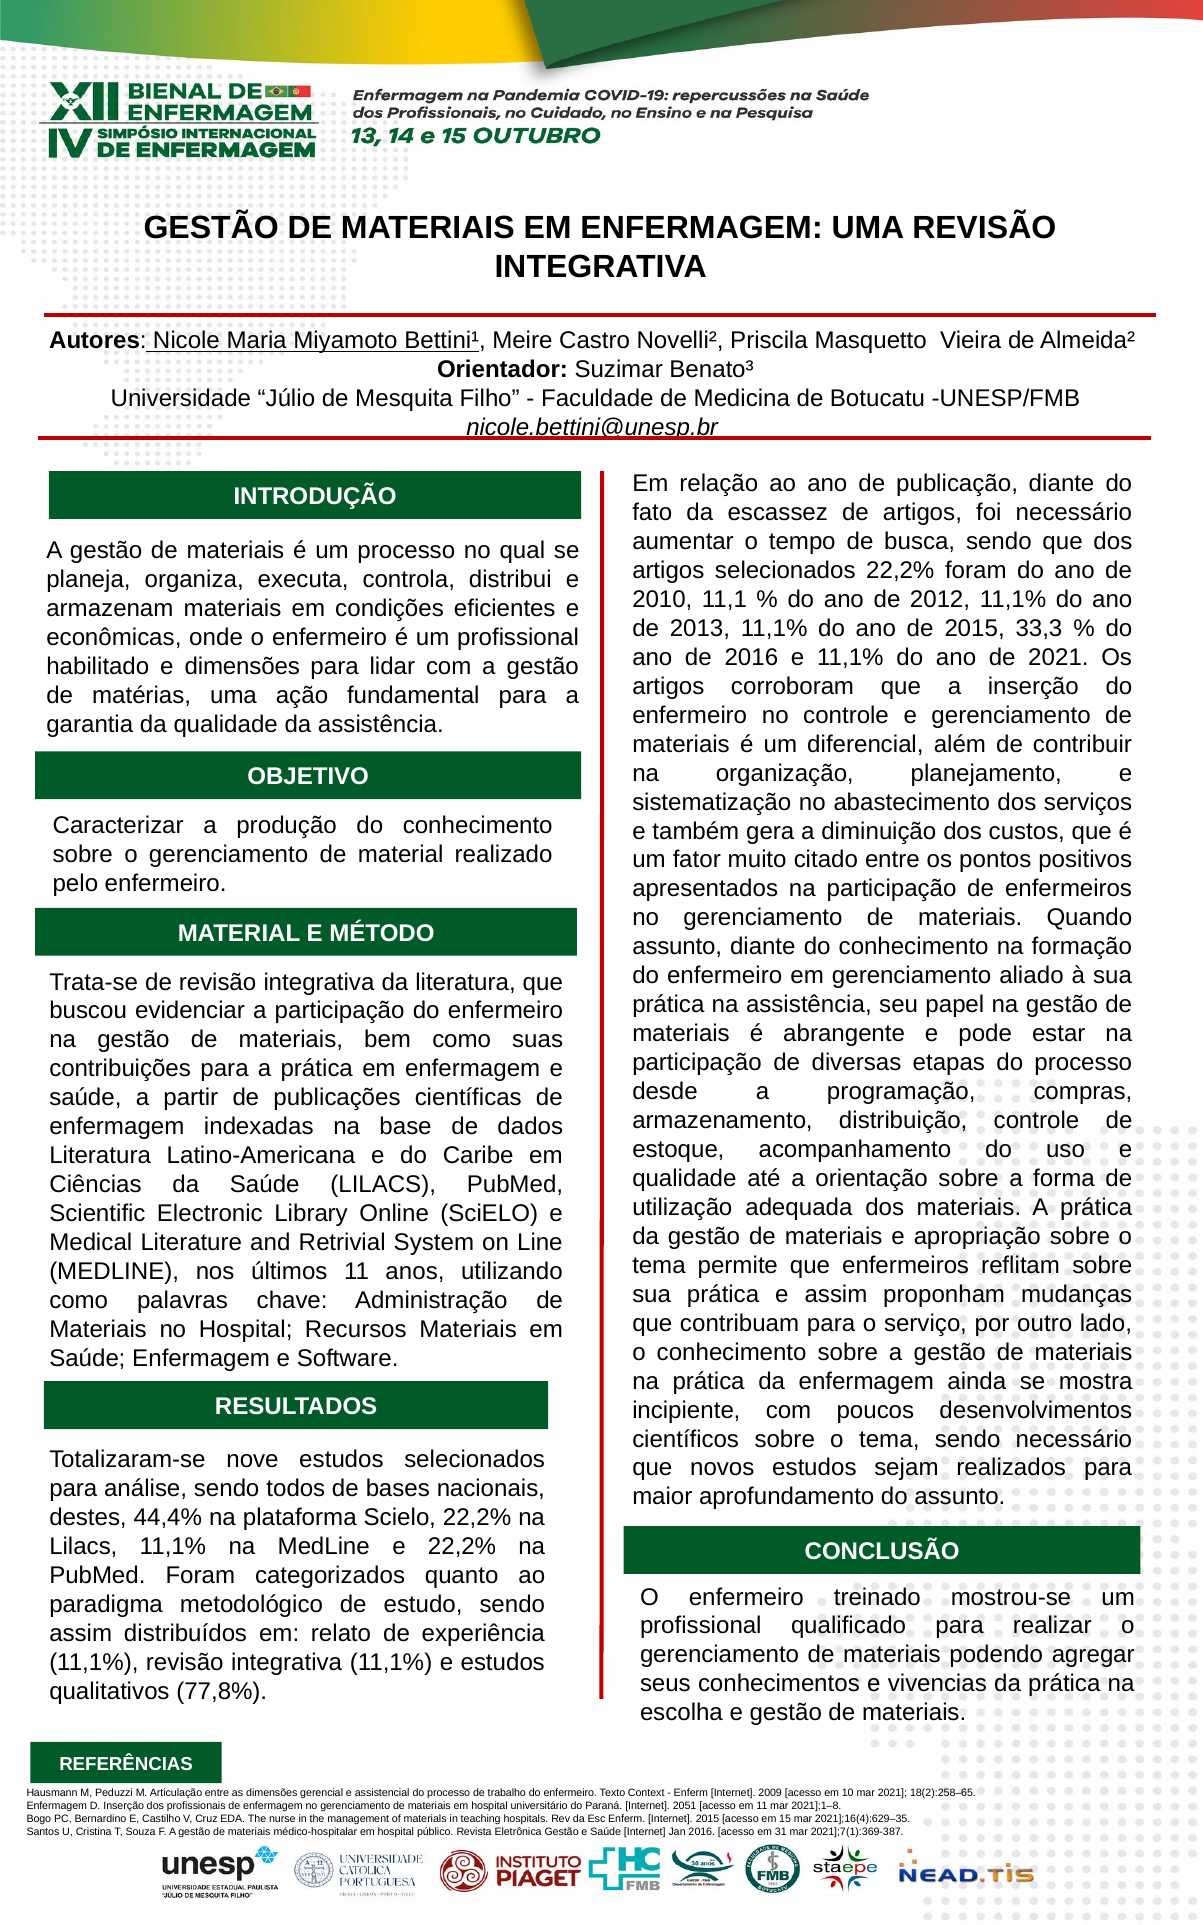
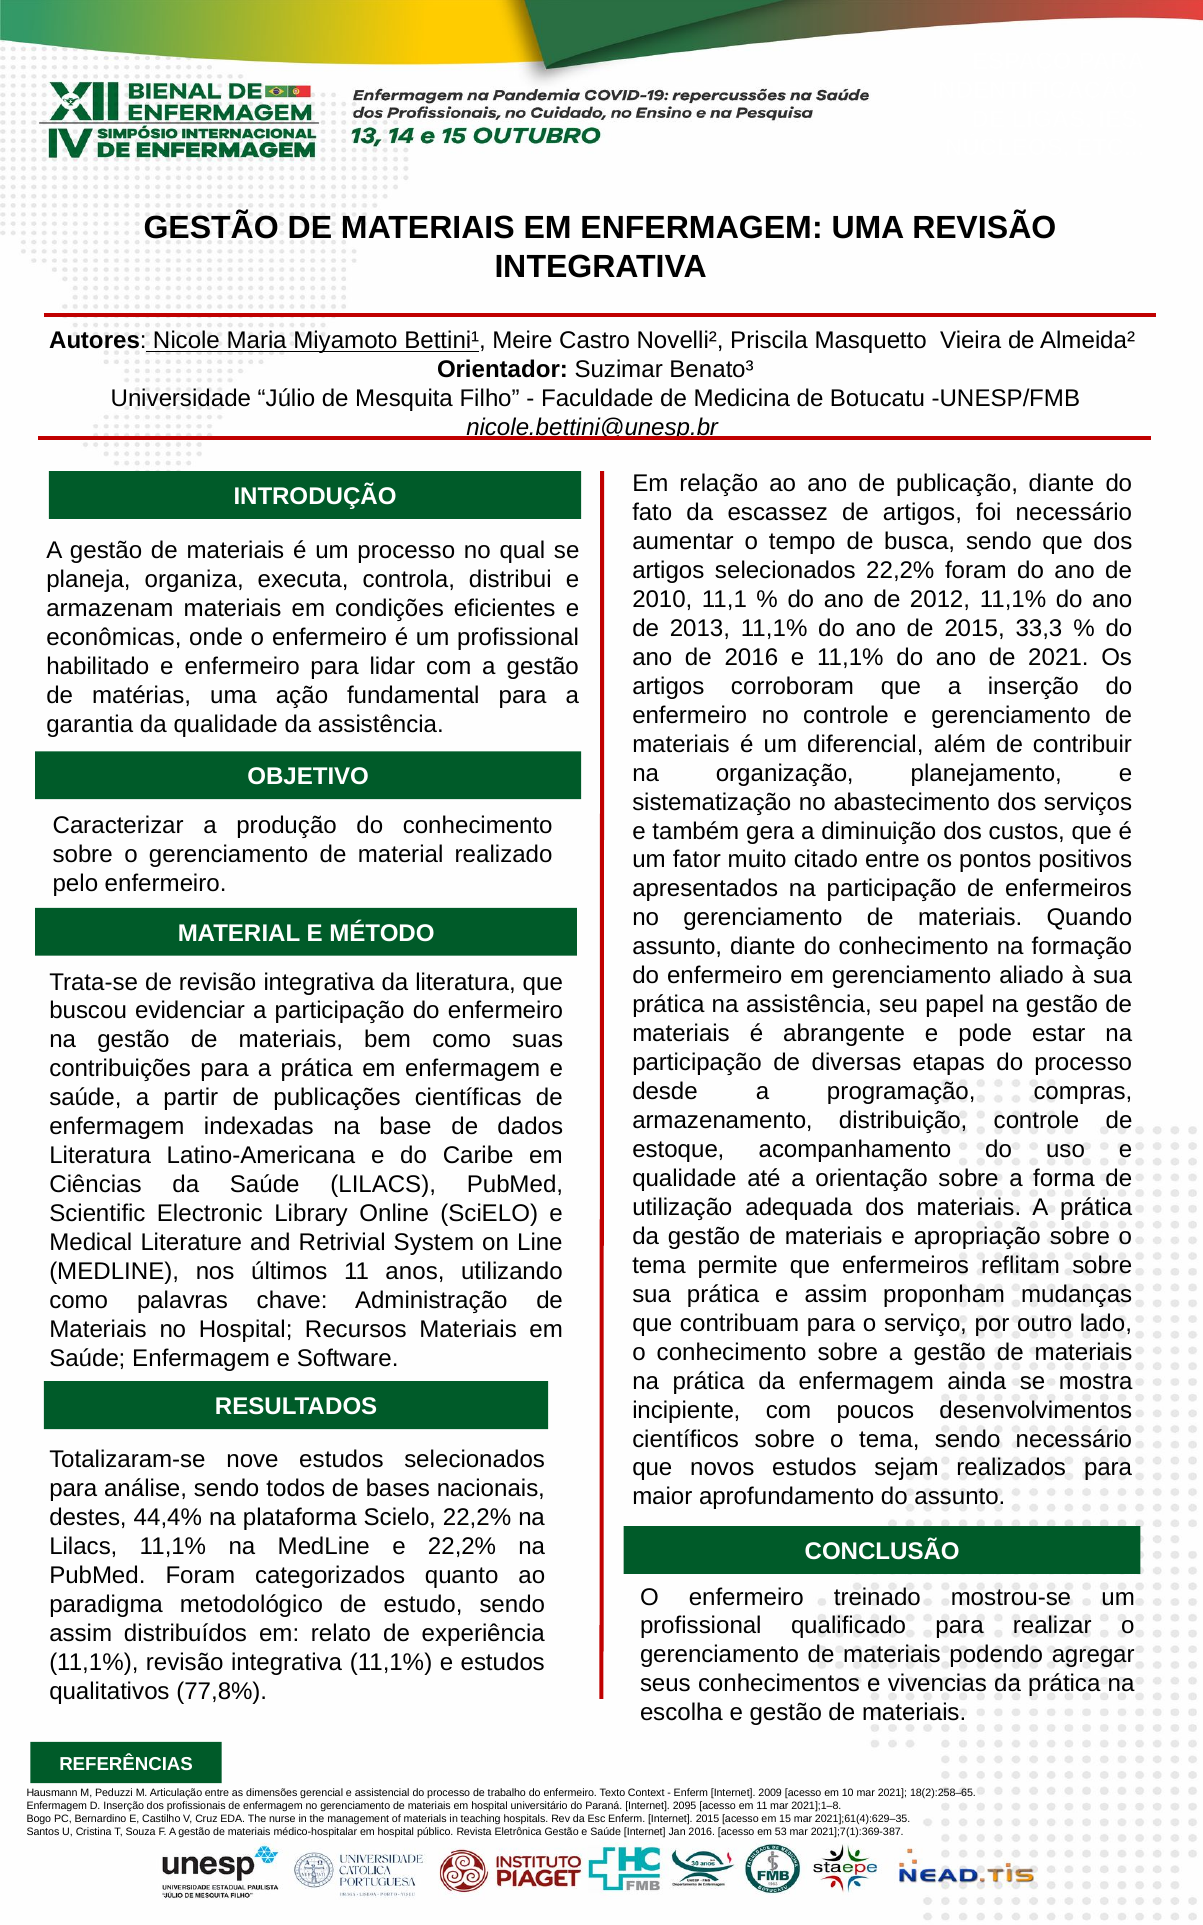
e dimensões: dimensões -> enfermeiro (242, 666)
2051: 2051 -> 2095 (685, 1806)
2021];16(4):629–35: 2021];16(4):629–35 -> 2021];61(4):629–35 (863, 1819)
31: 31 -> 53 (781, 1832)
